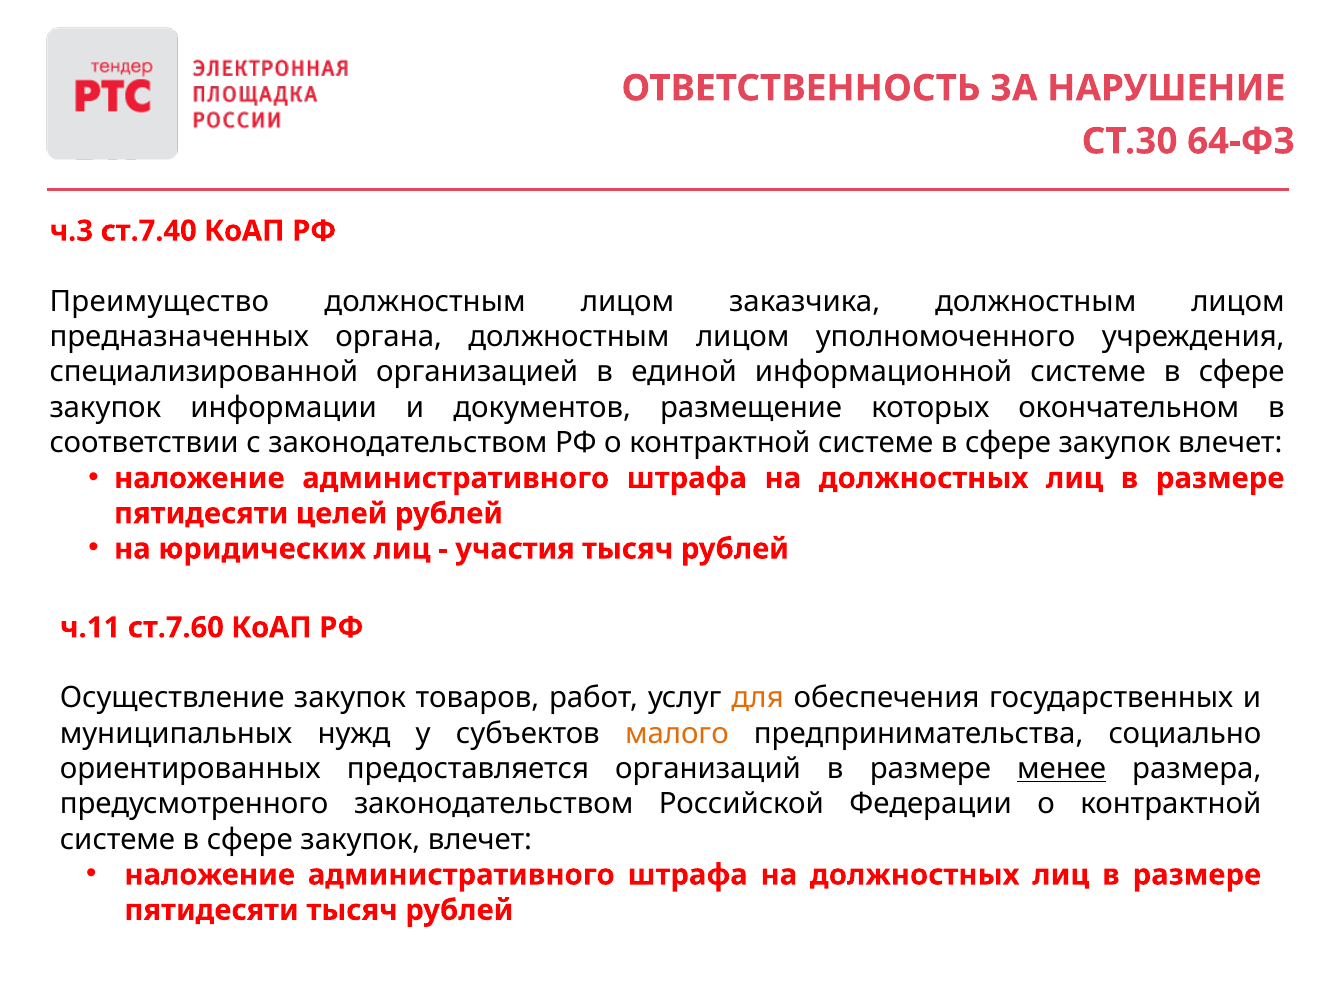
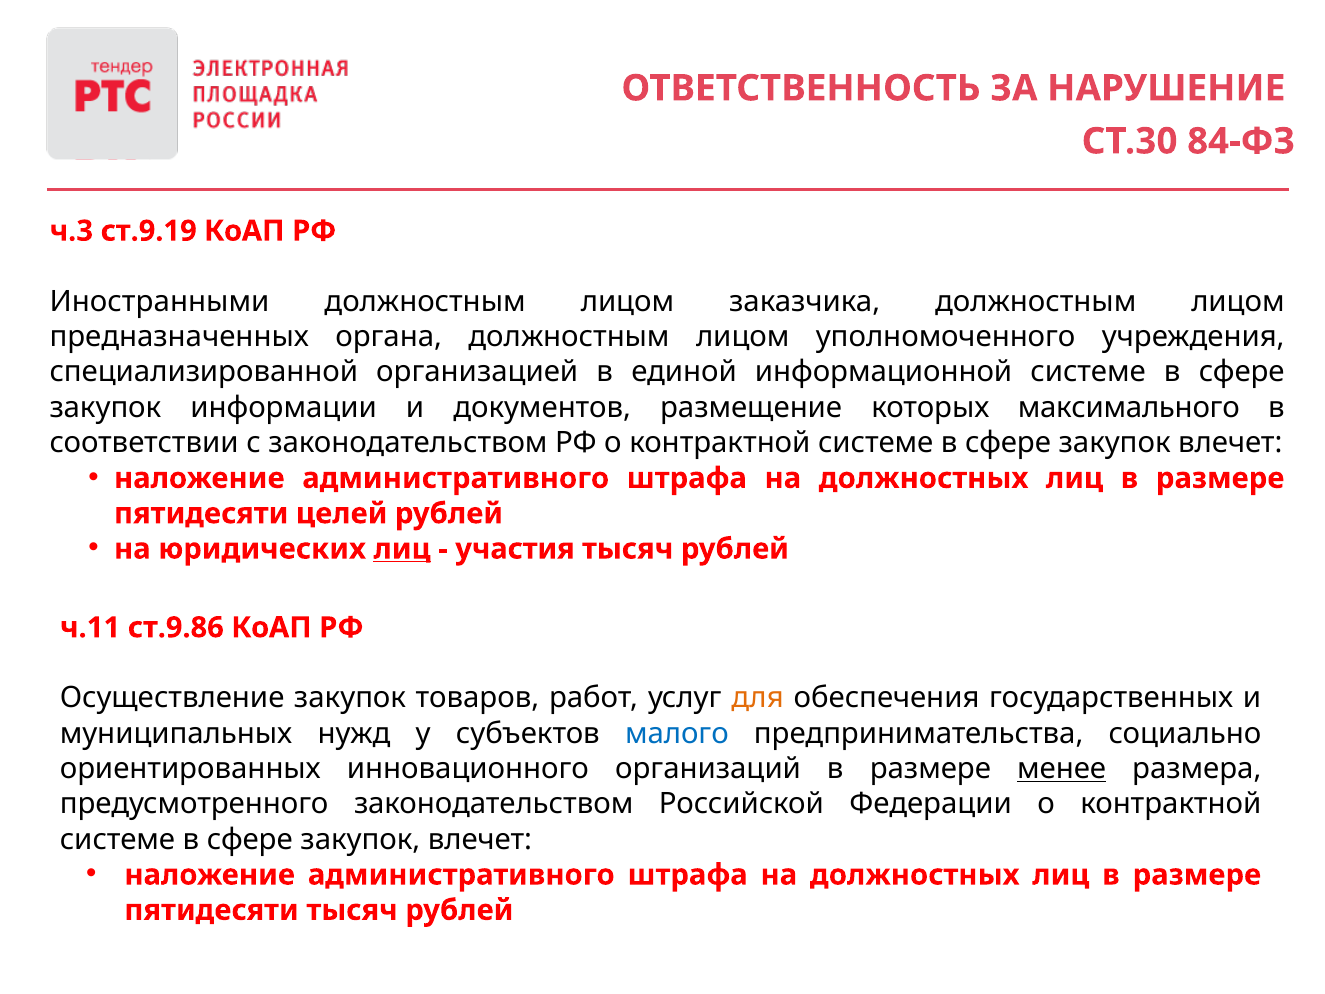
64-ФЗ: 64-ФЗ -> 84-ФЗ (1241, 141)
ст.7.40: ст.7.40 -> ст.9.19 (149, 231)
Преимущество: Преимущество -> Иностранными (160, 302)
окончательном: окончательном -> максимального (1129, 408)
лиц underline: none -> present (402, 549)
ст.7.60: ст.7.60 -> ст.9.86 (176, 627)
малого colour: orange -> blue (677, 733)
предоставляется: предоставляется -> инновационного (468, 769)
